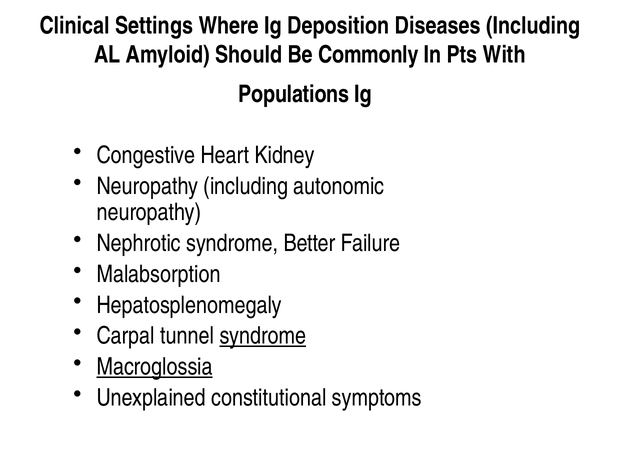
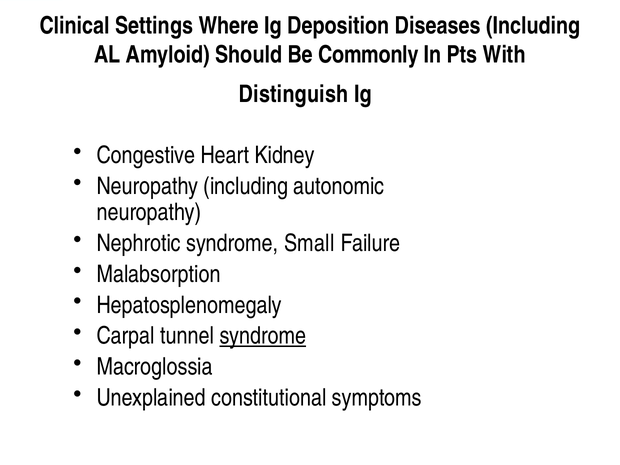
Populations: Populations -> Distinguish (294, 94)
Better: Better -> Small (309, 243)
Macroglossia underline: present -> none (155, 367)
